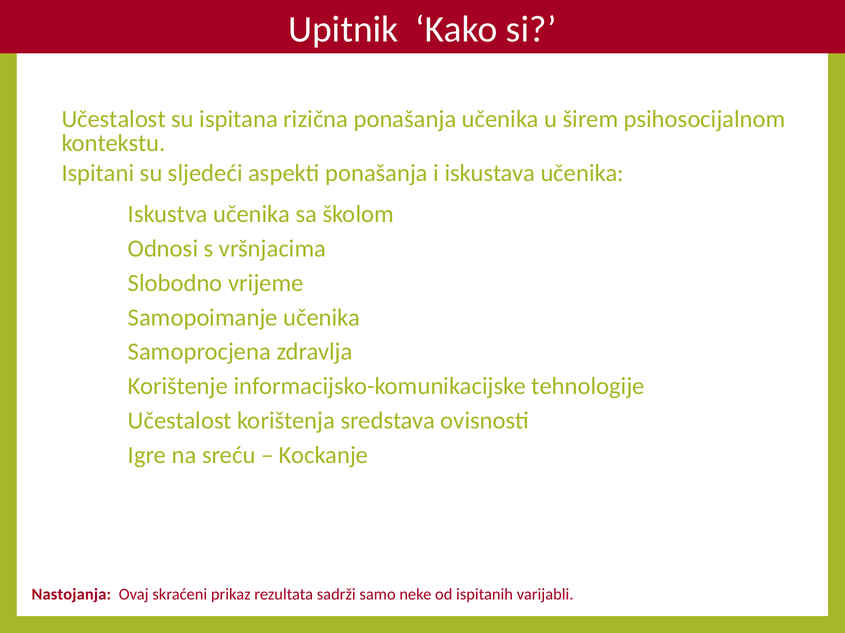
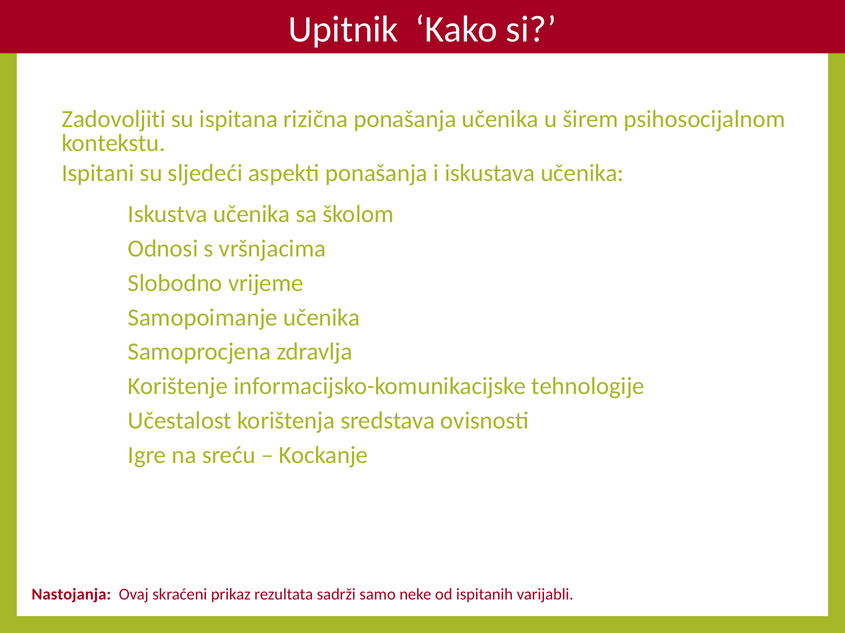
Učestalost: Učestalost -> Zadovoljiti (114, 119)
